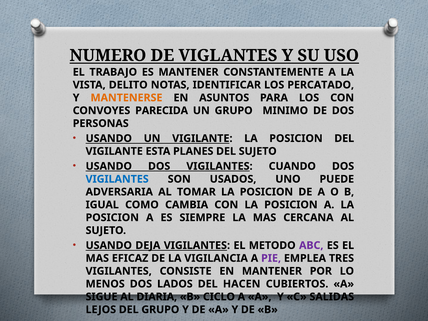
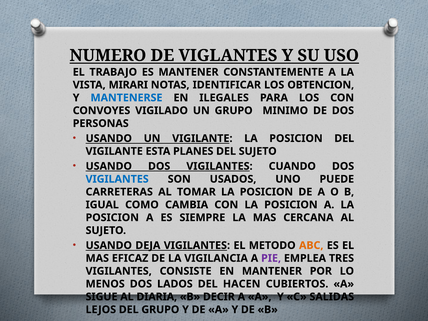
DELITO: DELITO -> MIRARI (128, 85)
PERCATADO: PERCATADO -> OBTENCION (321, 85)
MANTENERSE colour: orange -> blue (126, 98)
ASUNTOS: ASUNTOS -> ILEGALES (224, 98)
PARECIDA: PARECIDA -> VIGILADO (162, 111)
ADVERSARIA: ADVERSARIA -> CARRETERAS (119, 192)
ABC colour: purple -> orange (311, 245)
CICLO: CICLO -> DECIR (219, 297)
